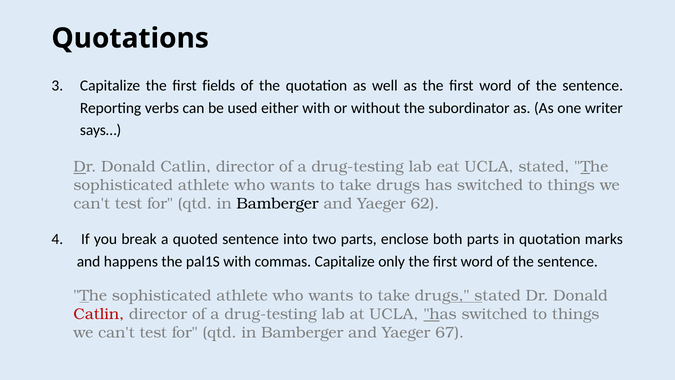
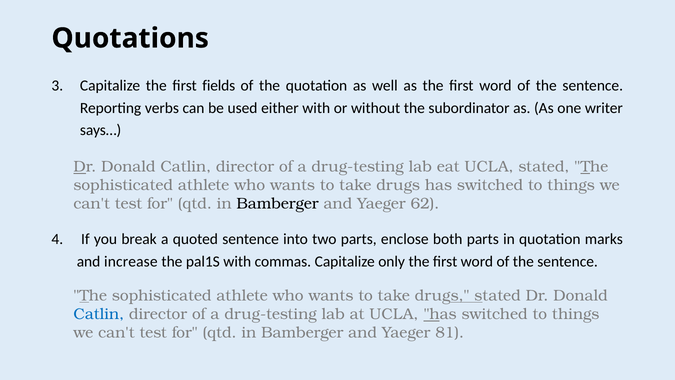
happens: happens -> increase (131, 261)
Catlin colour: red -> blue (99, 314)
67: 67 -> 81 (450, 332)
